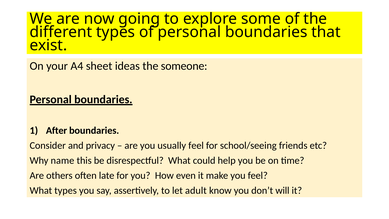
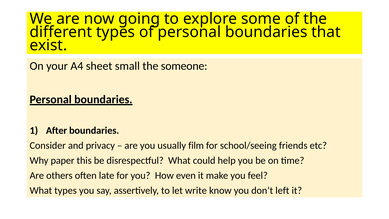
ideas: ideas -> small (127, 66)
usually feel: feel -> film (196, 145)
name: name -> paper (63, 160)
adult: adult -> write (196, 190)
will: will -> left (282, 190)
